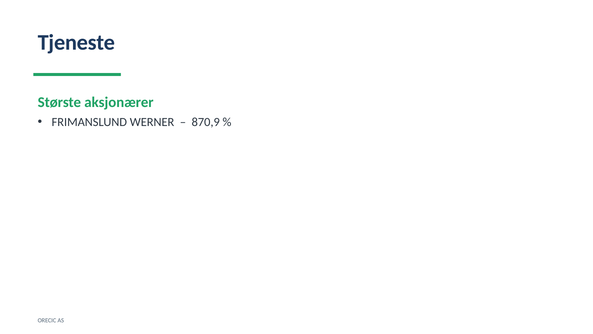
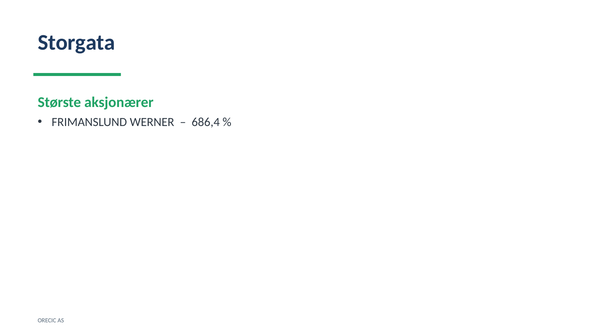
Tjeneste: Tjeneste -> Storgata (76, 42)
870,9: 870,9 -> 686,4 (206, 122)
